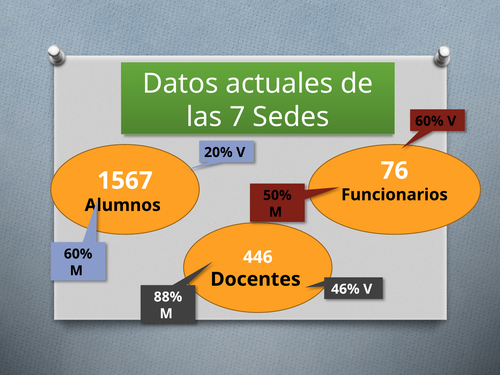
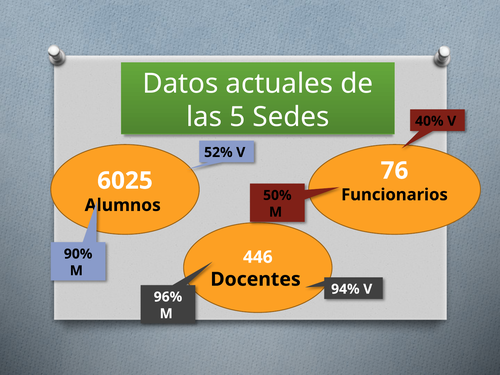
7: 7 -> 5 (237, 117)
60%: 60% -> 40% (429, 121)
20%: 20% -> 52% (218, 152)
1567: 1567 -> 6025 (125, 181)
60%: 60% -> 90% (78, 254)
46%: 46% -> 94% (345, 289)
88%: 88% -> 96% (168, 297)
